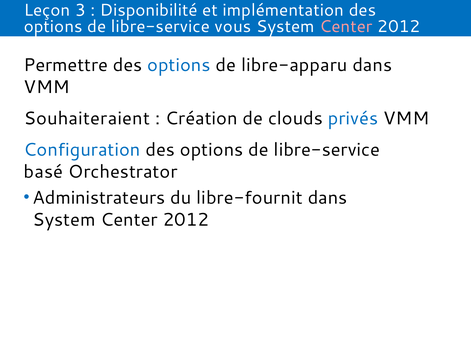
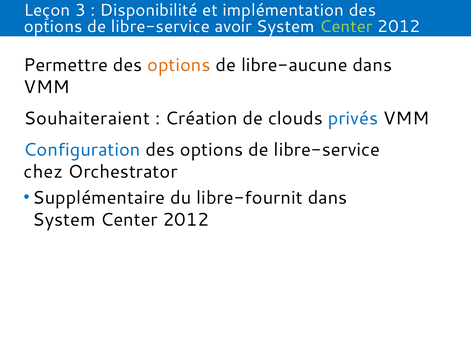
vous: vous -> avoir (233, 27)
Center colour: pink -> light green (346, 27)
options colour: blue -> orange (179, 65)
libre-apparu: libre-apparu -> libre-aucune (294, 65)
basé: basé -> chez (43, 171)
Administrateurs: Administrateurs -> Supplémentaire (99, 197)
